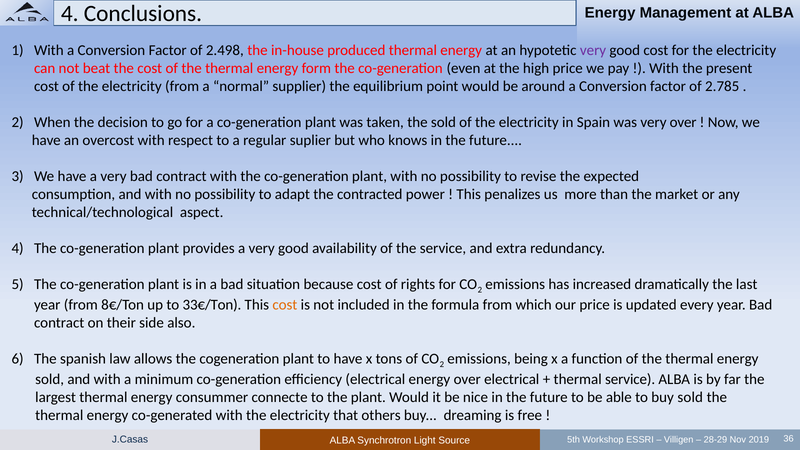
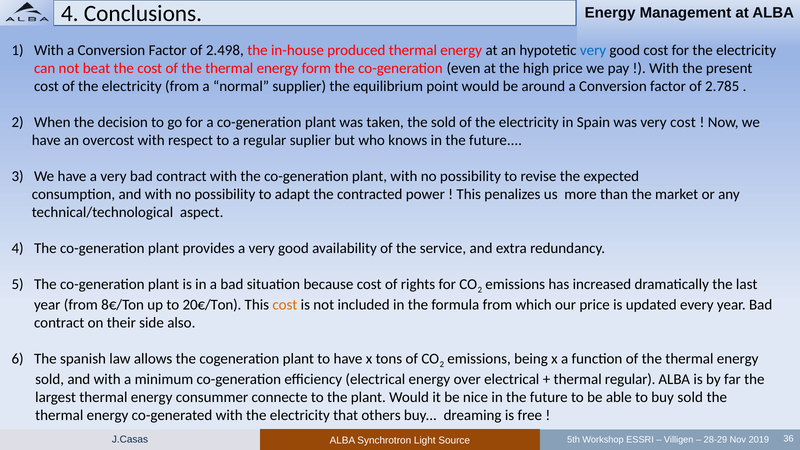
very colour: purple -> blue (593, 50)
very over: over -> cost (683, 122)
33€/Ton: 33€/Ton -> 20€/Ton (212, 305)
thermal service: service -> regular (630, 379)
